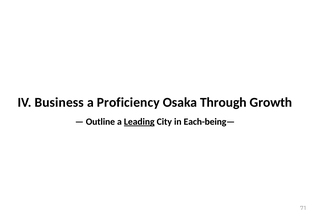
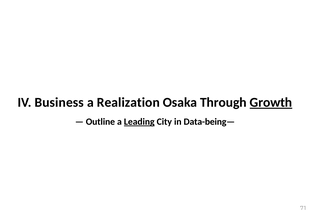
Proficiency: Proficiency -> Realization (128, 102)
Growth underline: none -> present (271, 102)
Each-being—: Each-being— -> Data-being— (209, 122)
